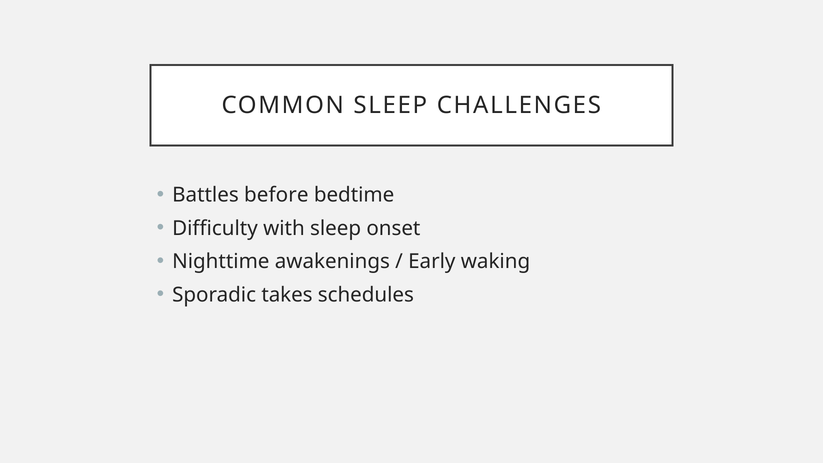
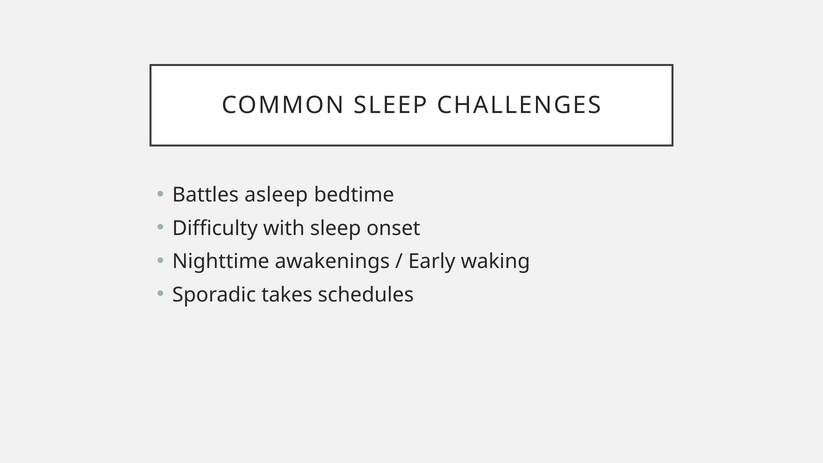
before: before -> asleep (276, 195)
